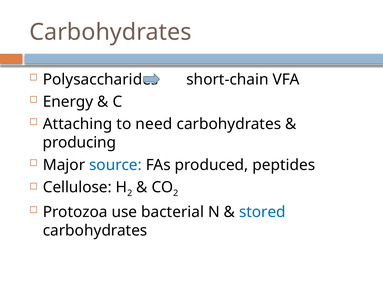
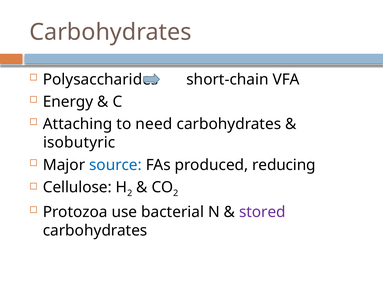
producing: producing -> isobutyric (79, 142)
peptides: peptides -> reducing (284, 164)
stored colour: blue -> purple (262, 212)
